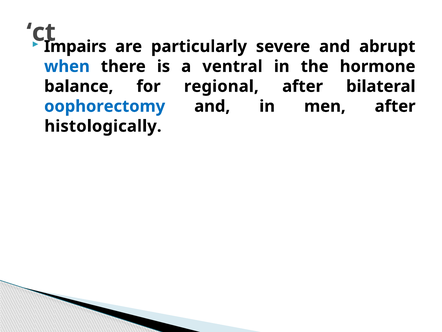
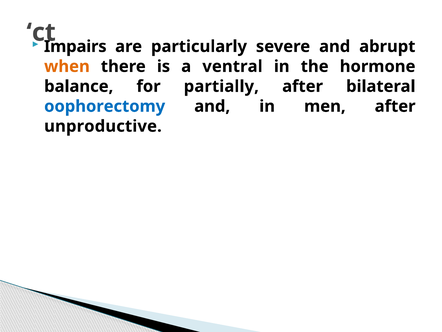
when colour: blue -> orange (67, 66)
regional: regional -> partially (221, 86)
histologically: histologically -> unproductive (103, 126)
